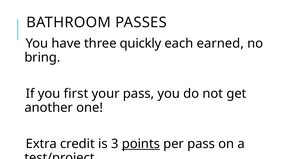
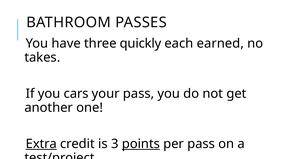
bring: bring -> takes (42, 57)
first: first -> cars (76, 94)
Extra underline: none -> present (41, 144)
